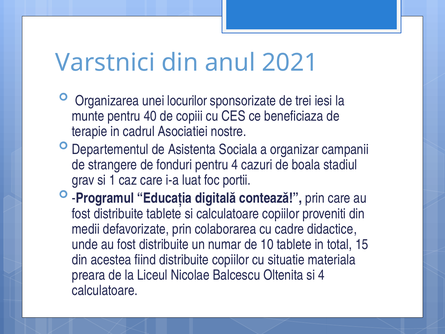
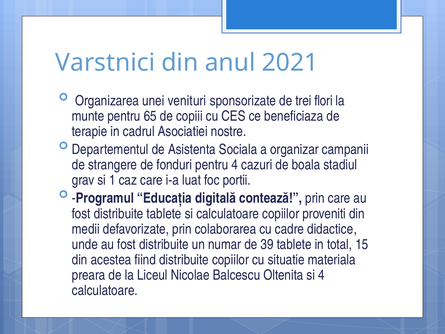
locurilor: locurilor -> venituri (187, 101)
iesi: iesi -> flori (324, 101)
40: 40 -> 65 (150, 116)
10: 10 -> 39 (267, 244)
